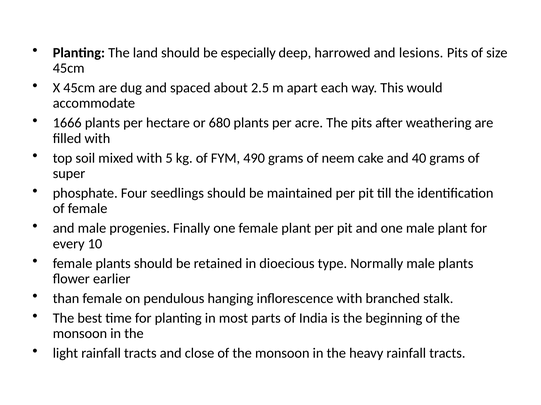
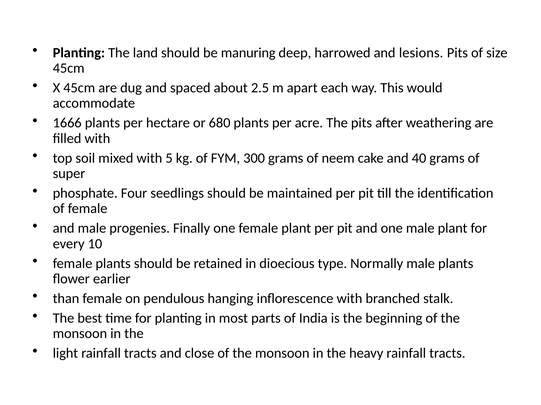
especially: especially -> manuring (248, 53)
490: 490 -> 300 (254, 158)
